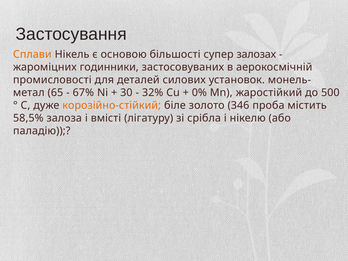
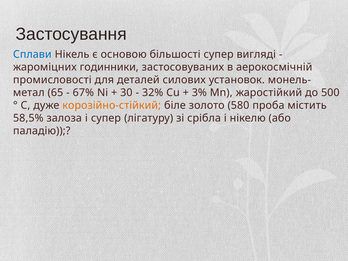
Сплави colour: orange -> blue (32, 54)
залозах: залозах -> вигляді (256, 54)
0%: 0% -> 3% (199, 93)
346: 346 -> 580 (238, 105)
і вмісті: вмісті -> супер (106, 118)
